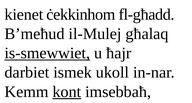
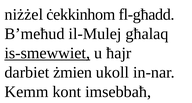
kienet: kienet -> niżżel (24, 15)
ismek: ismek -> żmien (73, 73)
kont underline: present -> none (67, 92)
